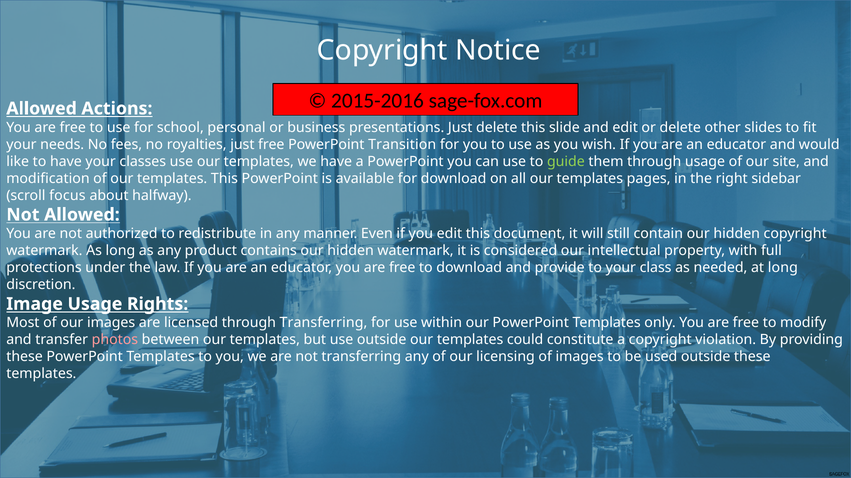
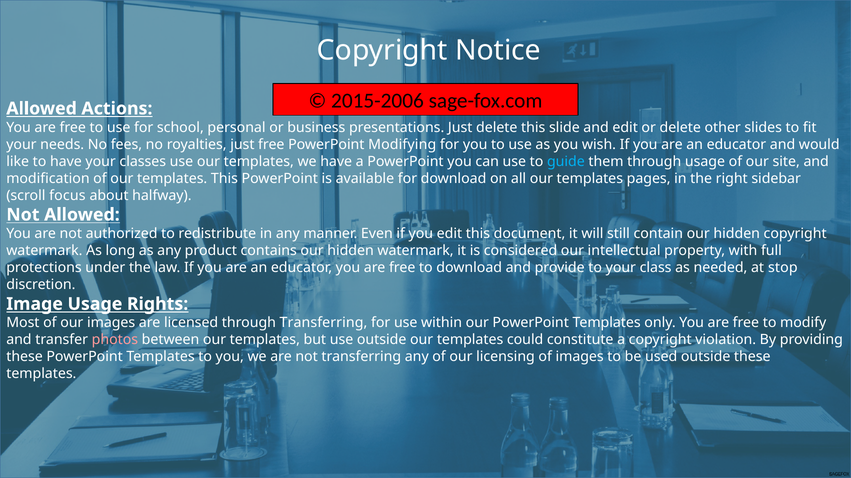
2015-2016: 2015-2016 -> 2015-2006 (377, 101)
Transition: Transition -> Modifying (402, 145)
guide colour: light green -> light blue (566, 162)
at long: long -> stop (783, 268)
